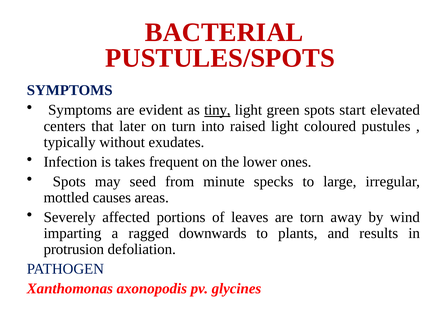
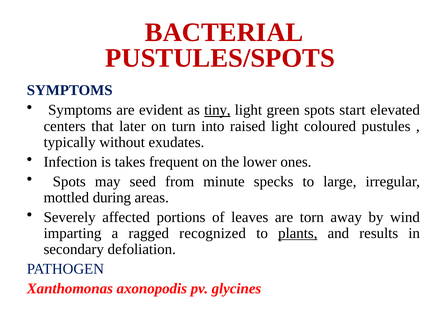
causes: causes -> during (112, 198)
downwards: downwards -> recognized (213, 233)
plants underline: none -> present (298, 233)
protrusion: protrusion -> secondary (74, 250)
